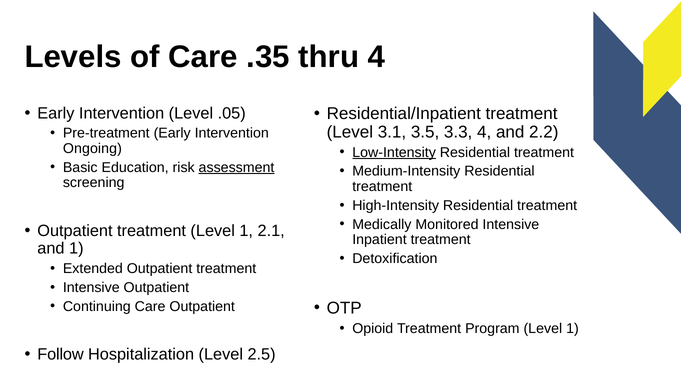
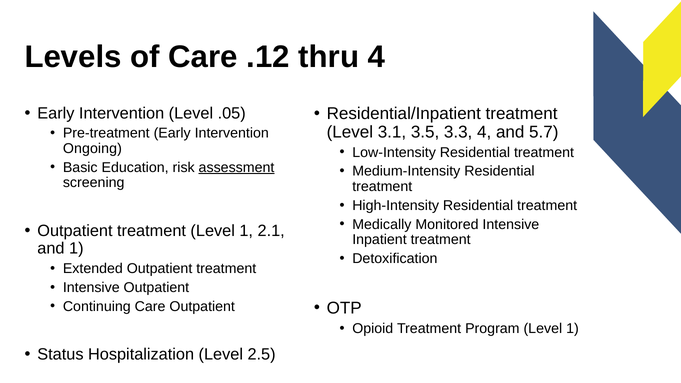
.35: .35 -> .12 (268, 57)
2.2: 2.2 -> 5.7 (544, 132)
Low-Intensity underline: present -> none (394, 152)
Follow: Follow -> Status (60, 355)
